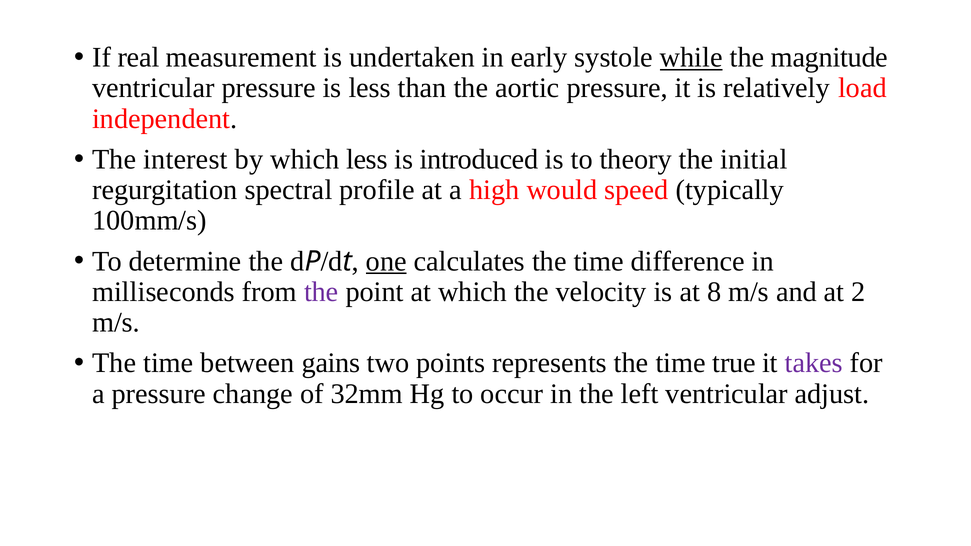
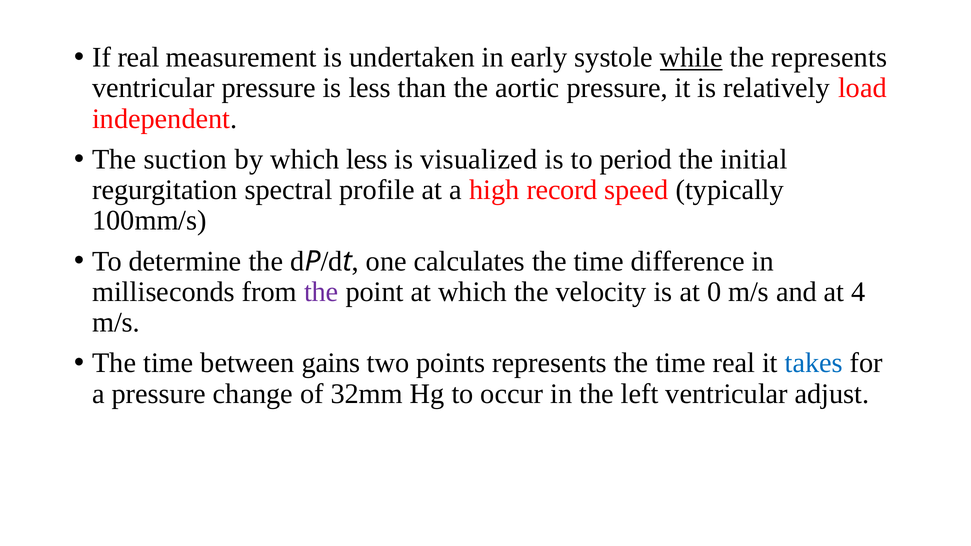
the magnitude: magnitude -> represents (829, 58)
interest: interest -> suction (185, 159)
introduced: introduced -> visualized (479, 159)
theory: theory -> period (636, 159)
would: would -> record (562, 190)
one underline: present -> none (386, 261)
8: 8 -> 0 (714, 292)
2: 2 -> 4 (858, 292)
time true: true -> real (734, 363)
takes colour: purple -> blue (814, 363)
